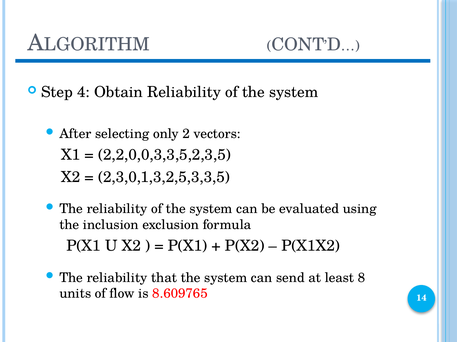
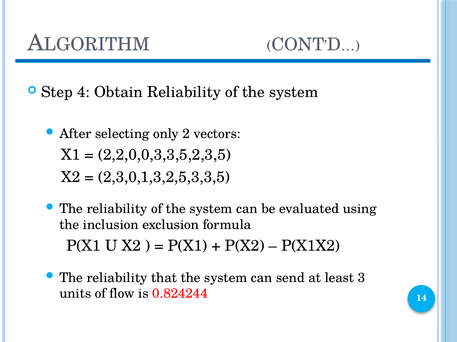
8: 8 -> 3 (362, 278)
8.609765: 8.609765 -> 0.824244 (180, 294)
